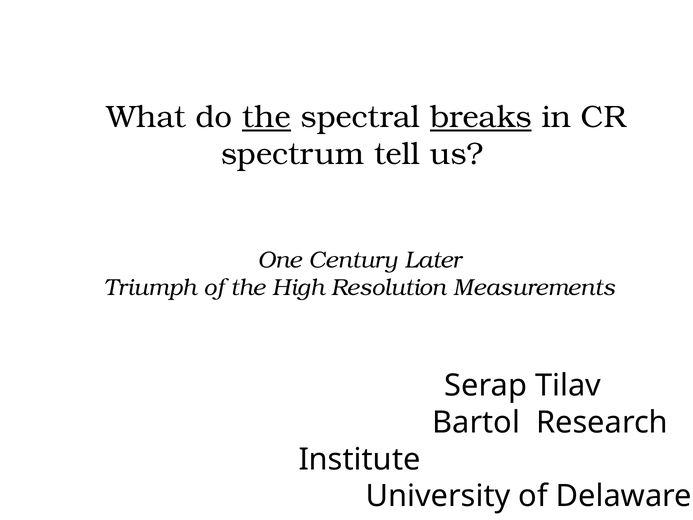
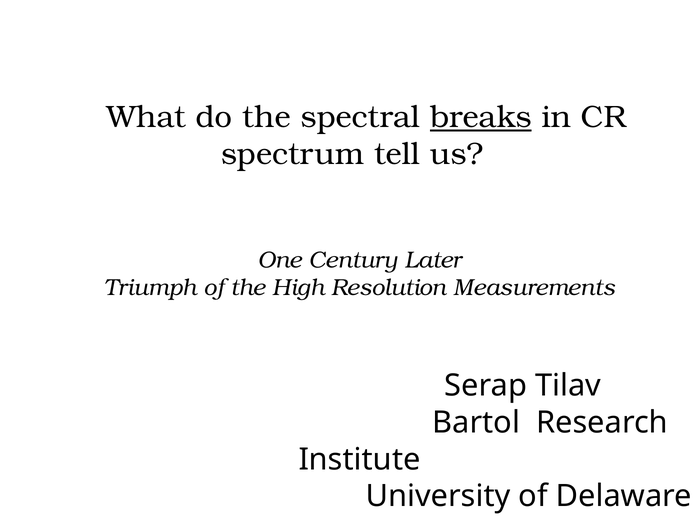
the underline: present -> none (266, 117)
